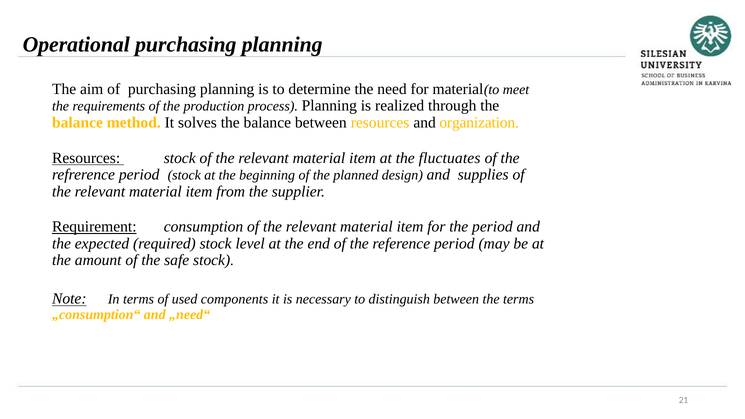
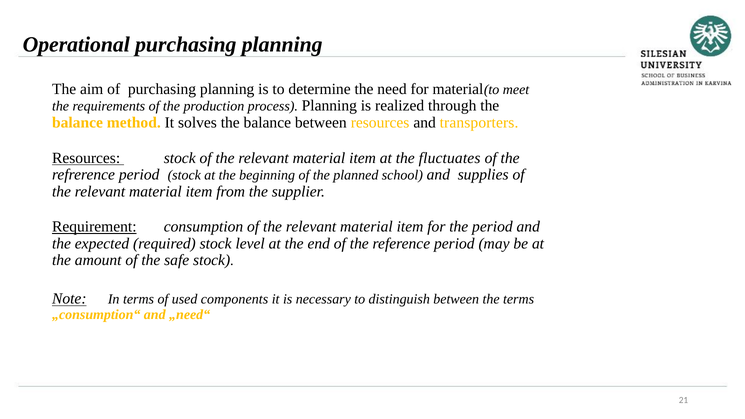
organization: organization -> transporters (479, 123)
design: design -> school (402, 175)
